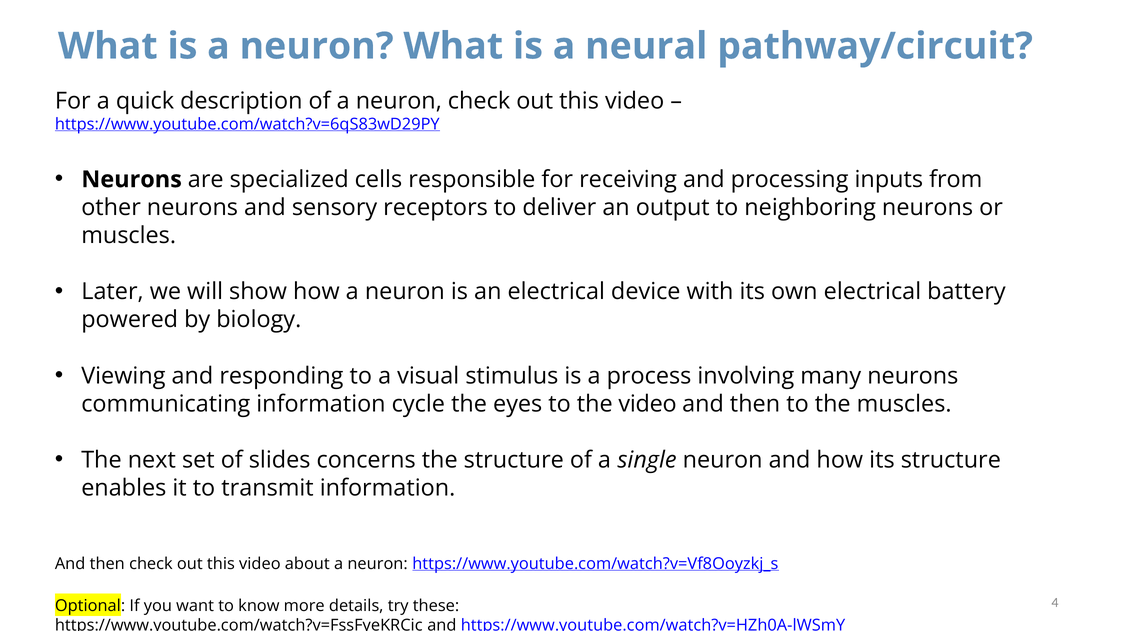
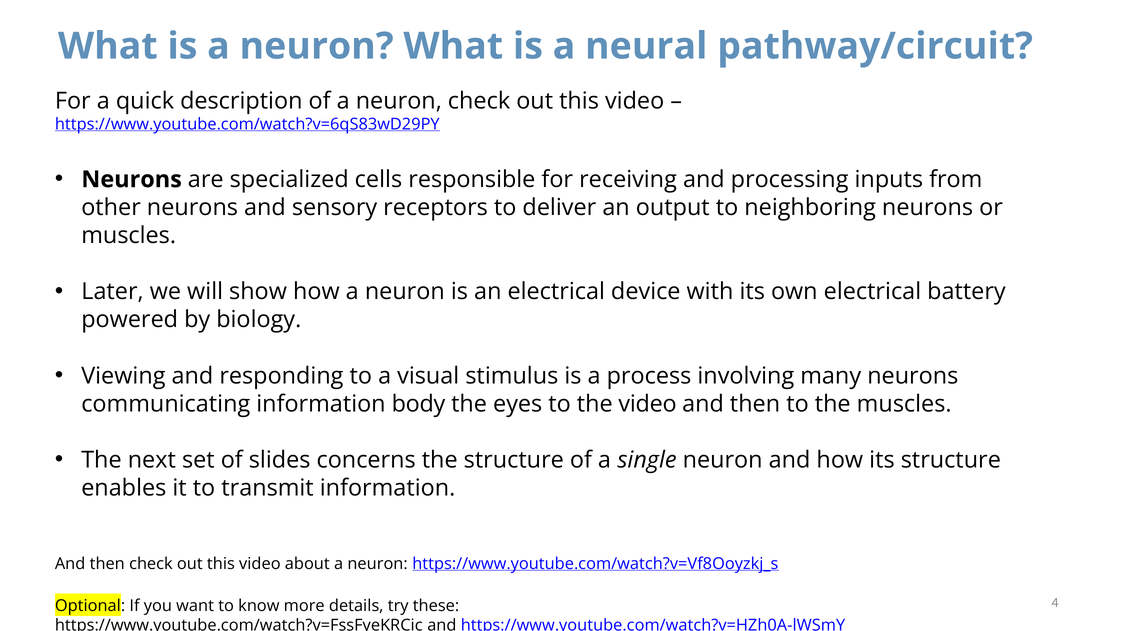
cycle: cycle -> body (418, 404)
